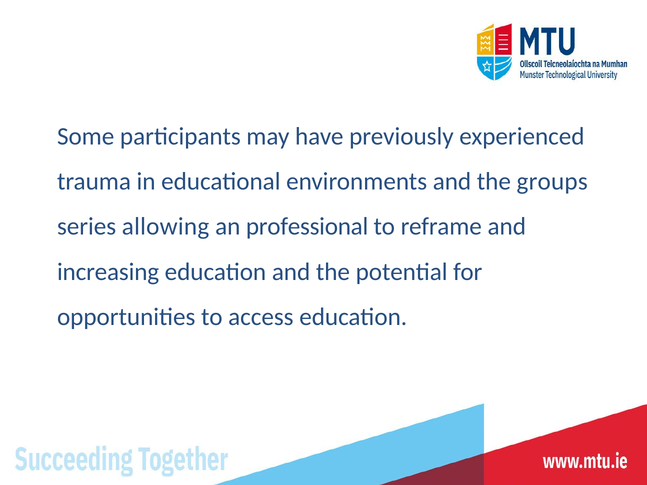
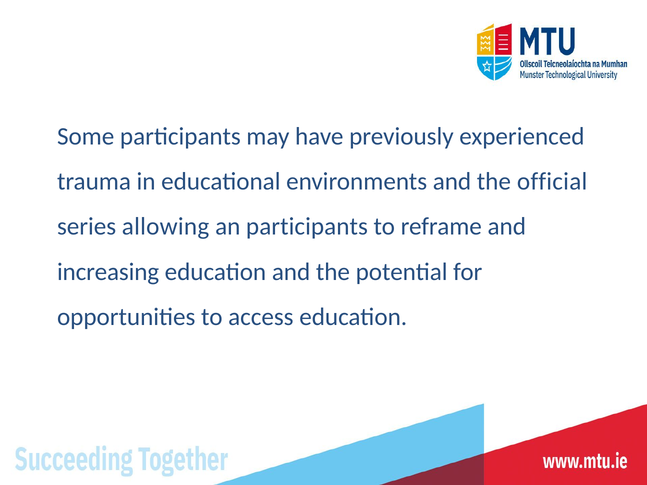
groups: groups -> official (552, 182)
an professional: professional -> participants (307, 227)
